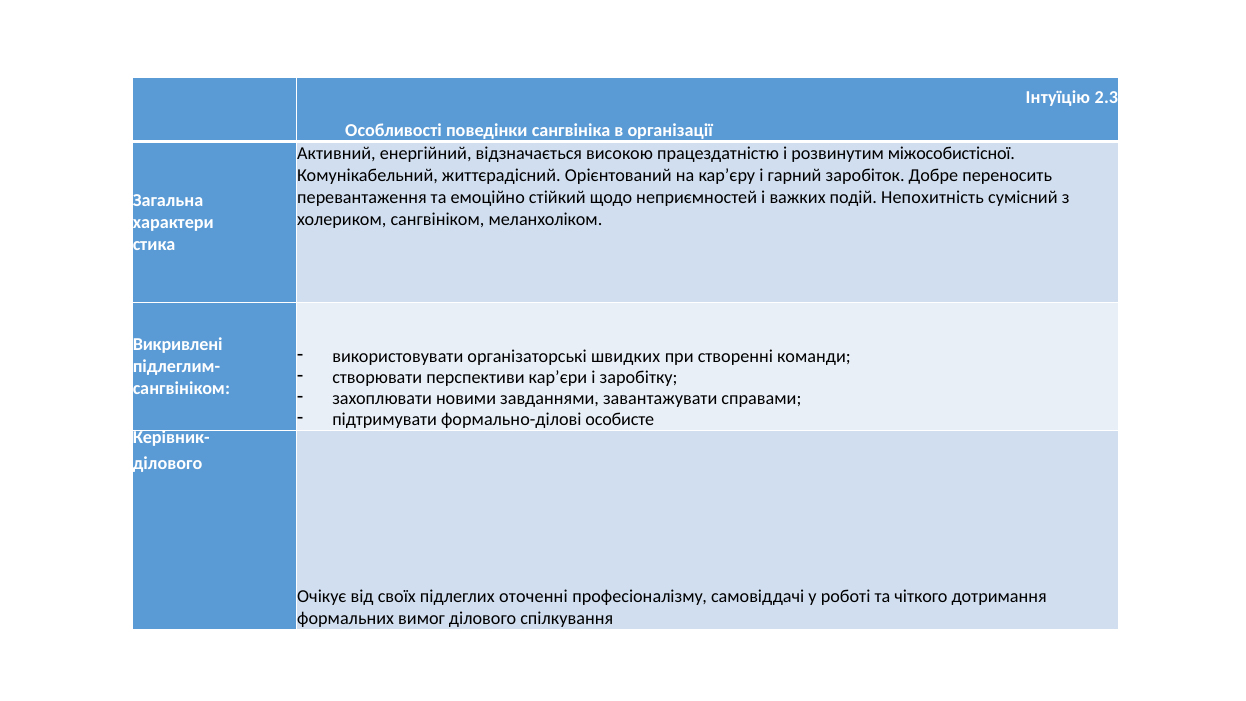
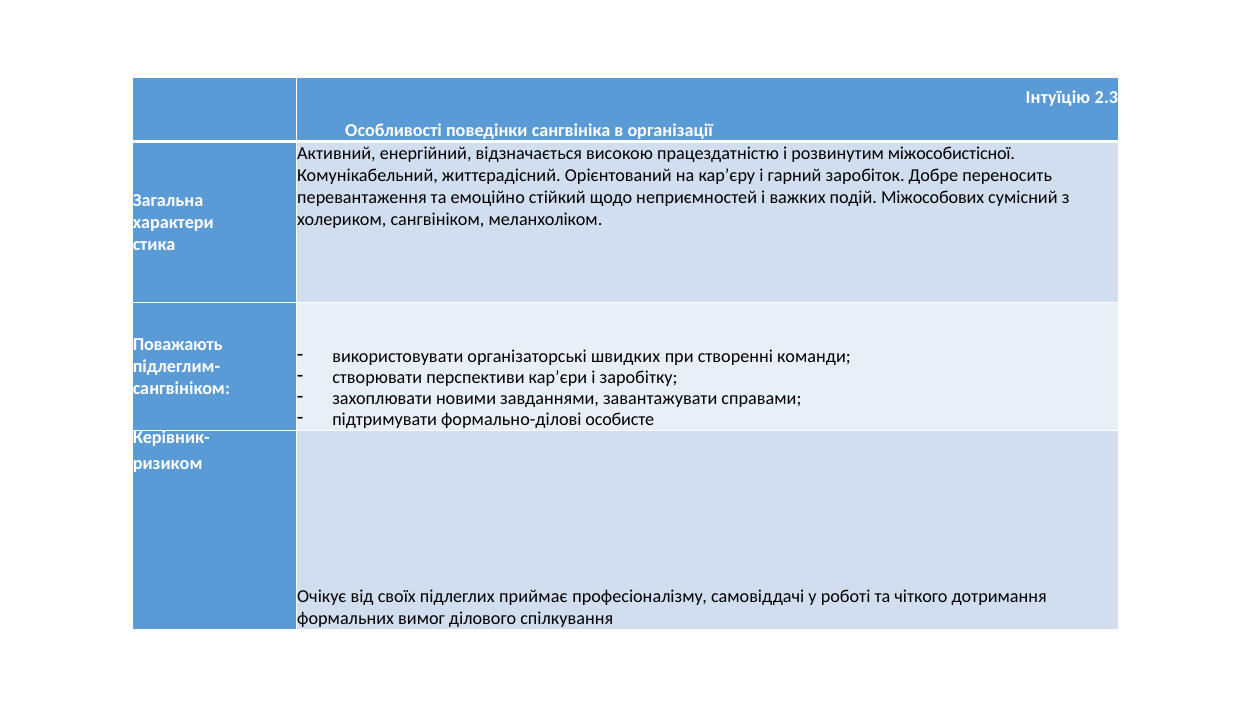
Непохитність: Непохитність -> Міжособових (933, 197)
Викривлені: Викривлені -> Поважають (178, 345)
ділового: ділового -> ризиком (168, 463)
оточенні: оточенні -> приймає (533, 596)
